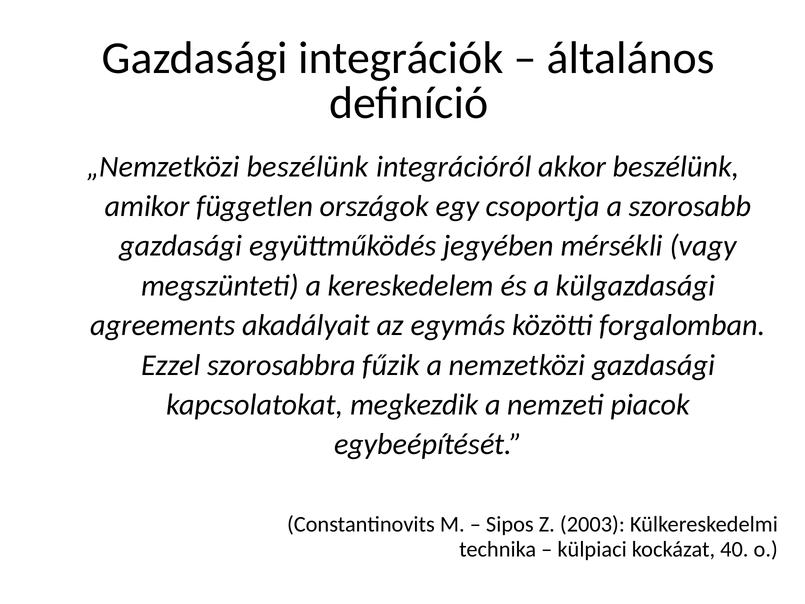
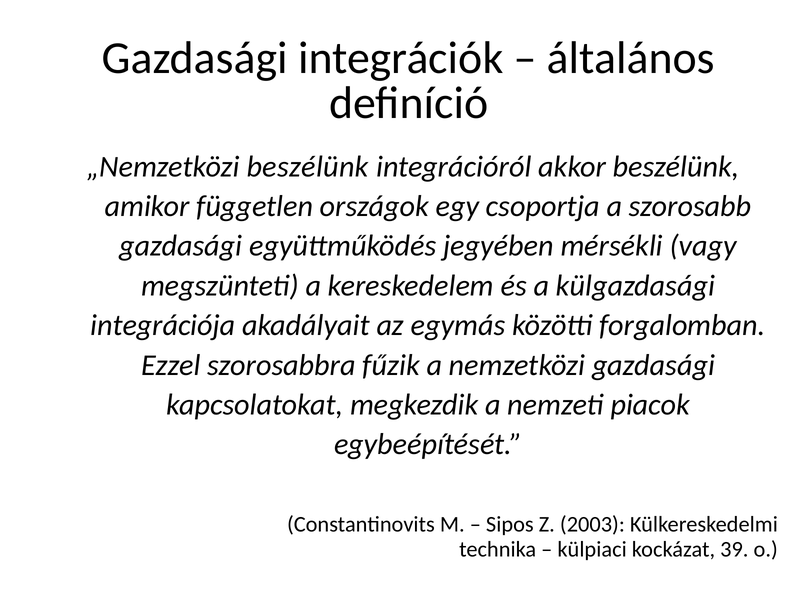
agreements: agreements -> integrációja (163, 325)
40: 40 -> 39 (734, 549)
